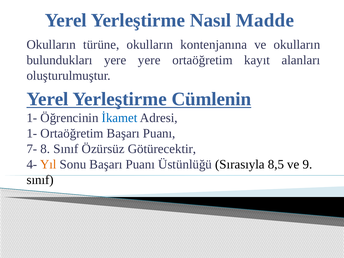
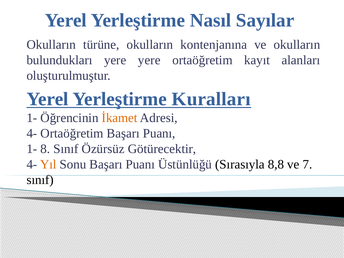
Madde: Madde -> Sayılar (265, 20)
Cümlenin: Cümlenin -> Kuralları (211, 99)
İkamet colour: blue -> orange (120, 118)
1-: 1- -> 4- (32, 133)
7-: 7- -> 1- (32, 149)
8,5: 8,5 -> 8,8 (276, 164)
9: 9 -> 7 (307, 164)
